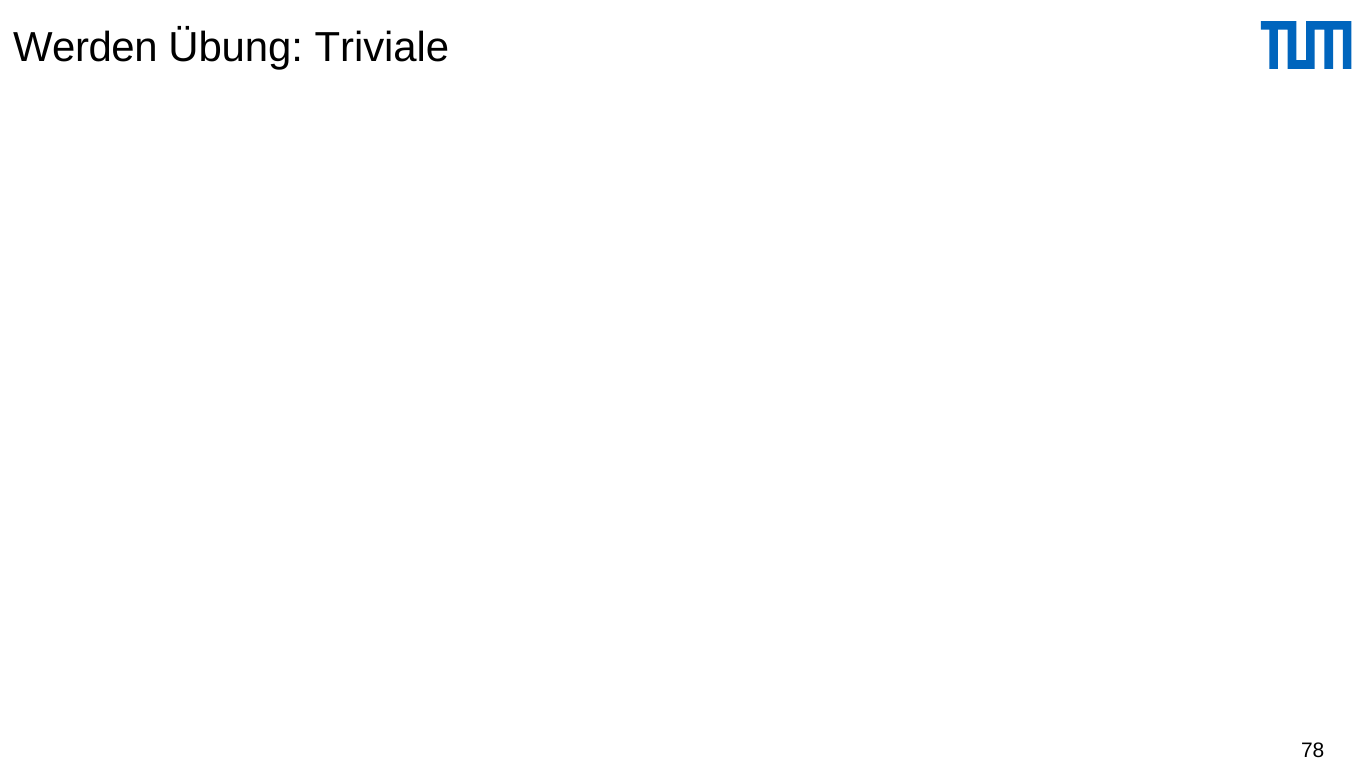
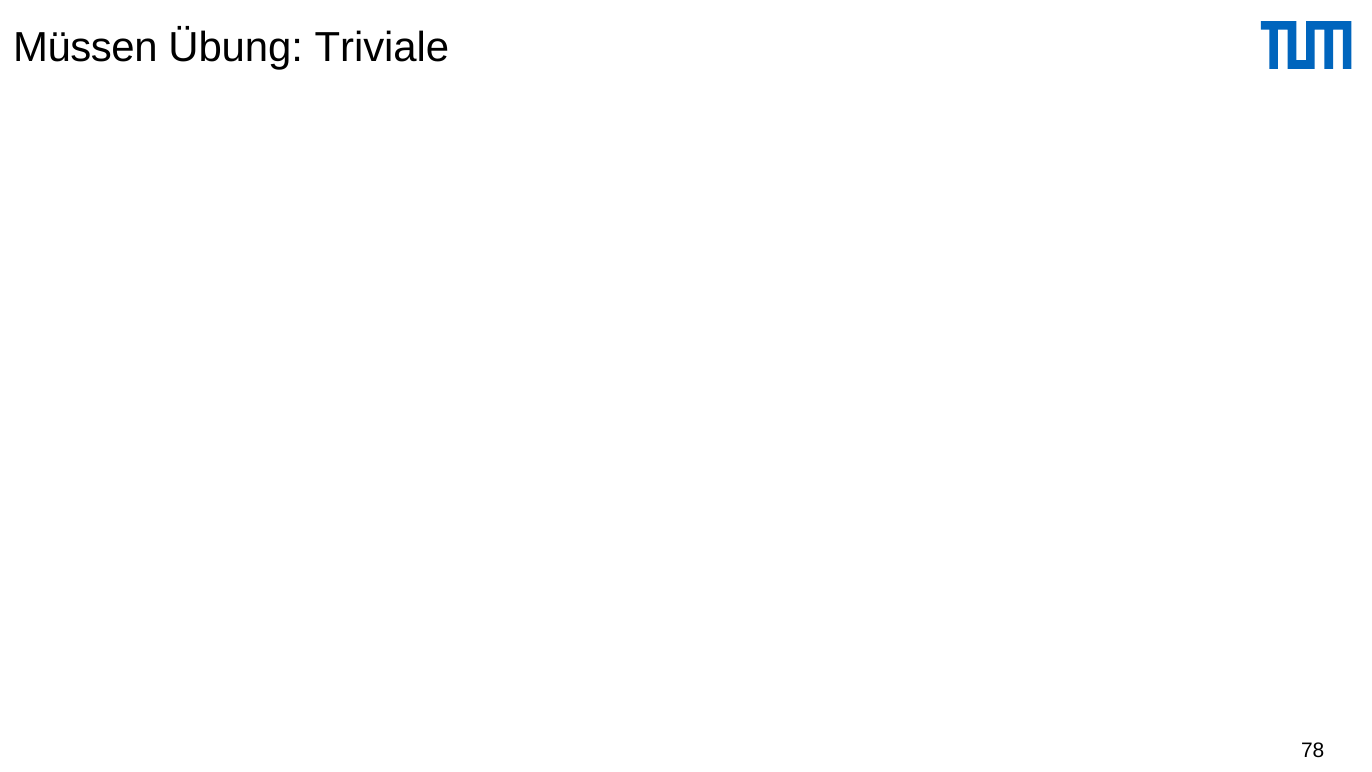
Werden: Werden -> Müssen (85, 47)
